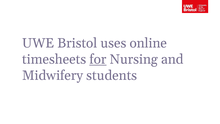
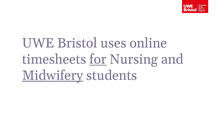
Midwifery underline: none -> present (53, 75)
